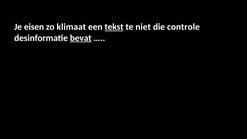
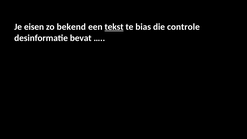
klimaat: klimaat -> bekend (71, 27)
niet: niet -> bias (143, 27)
bevat underline: present -> none (81, 38)
